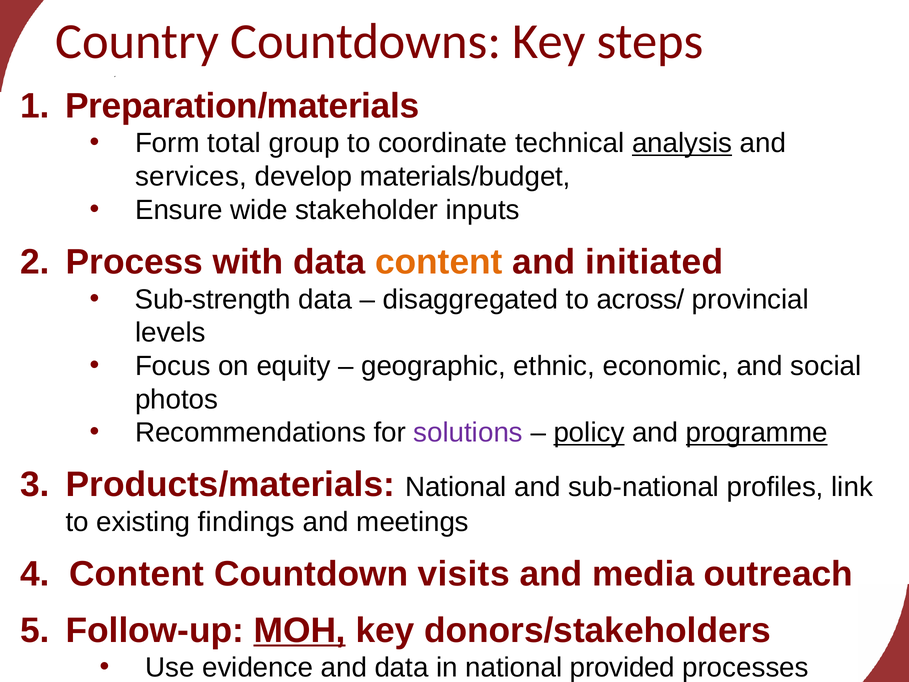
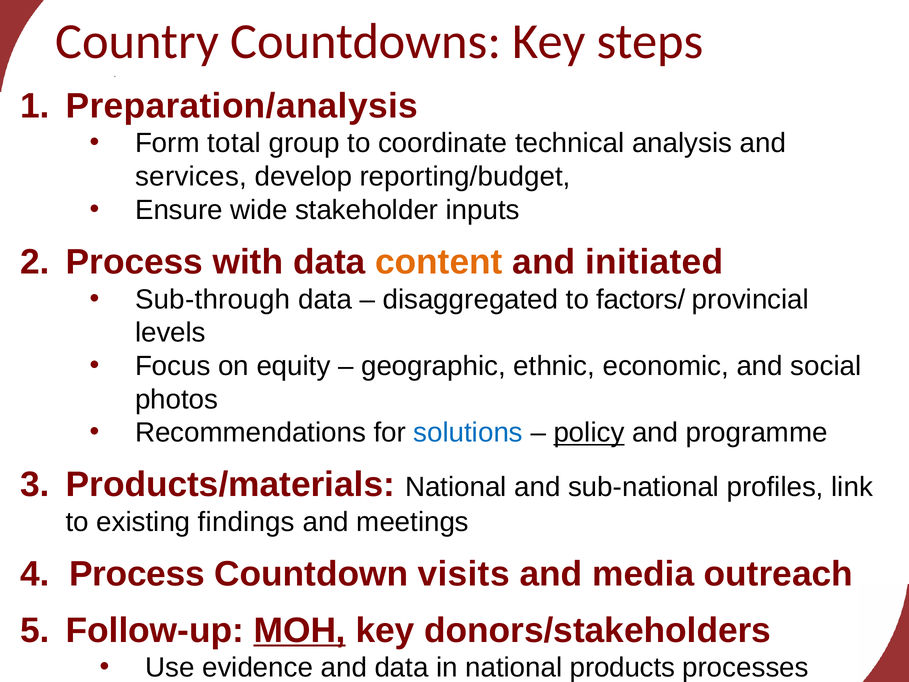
Preparation/materials: Preparation/materials -> Preparation/analysis (242, 106)
analysis underline: present -> none (682, 143)
materials/budget: materials/budget -> reporting/budget (465, 177)
Sub-strength: Sub-strength -> Sub-through (213, 299)
across/: across/ -> factors/ (641, 299)
solutions colour: purple -> blue (468, 433)
programme underline: present -> none (757, 433)
4 Content: Content -> Process (137, 574)
provided: provided -> products (622, 668)
